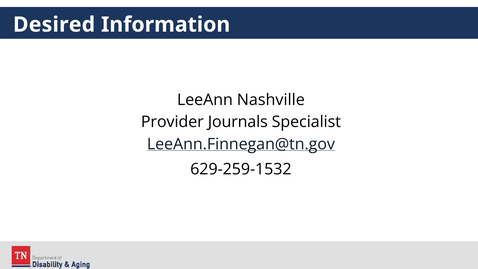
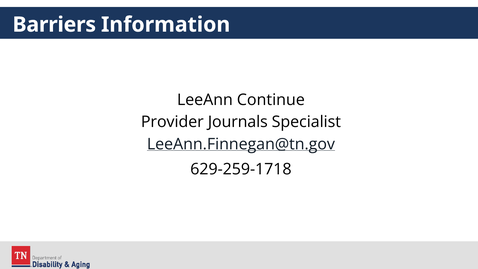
Desired: Desired -> Barriers (54, 25)
Nashville: Nashville -> Continue (271, 100)
629-259-1532: 629-259-1532 -> 629-259-1718 (241, 169)
